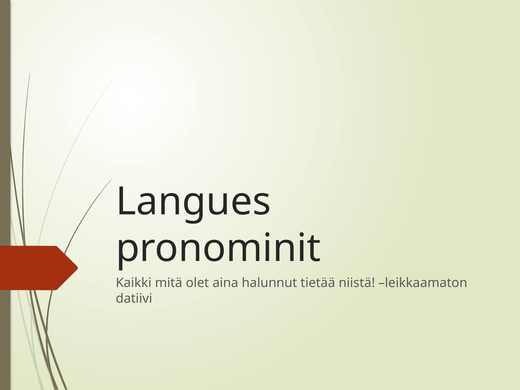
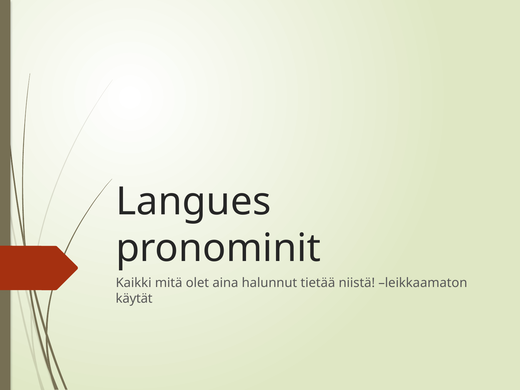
datiivi: datiivi -> käytät (134, 299)
